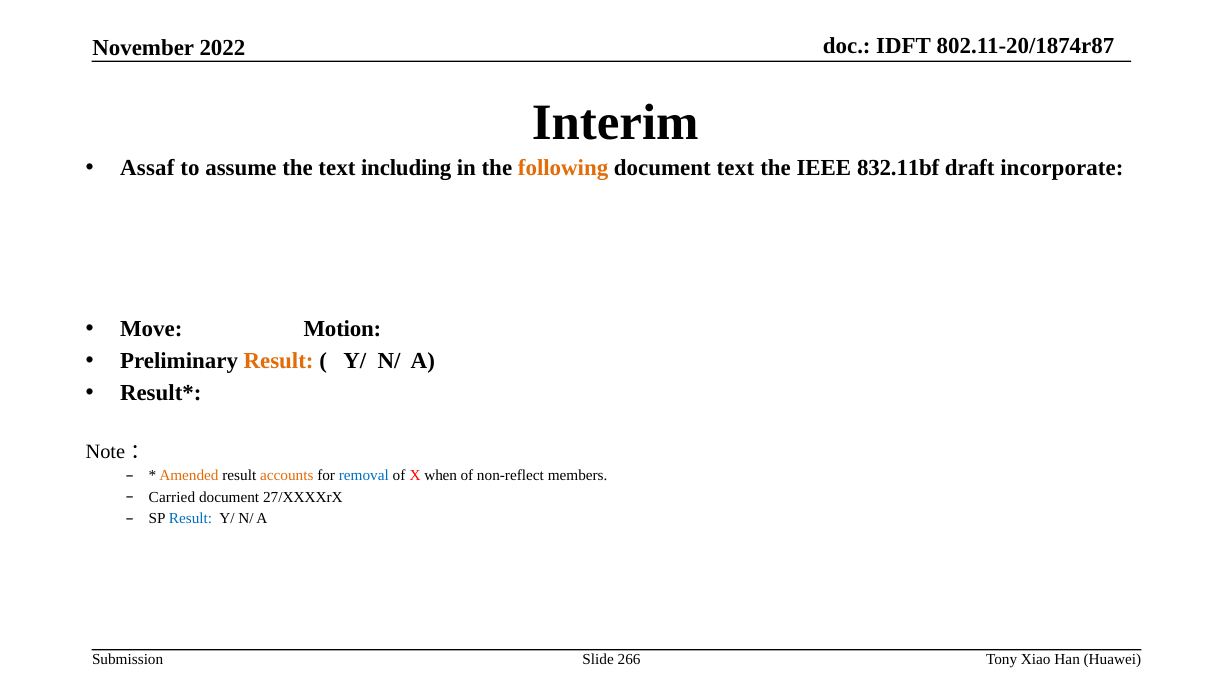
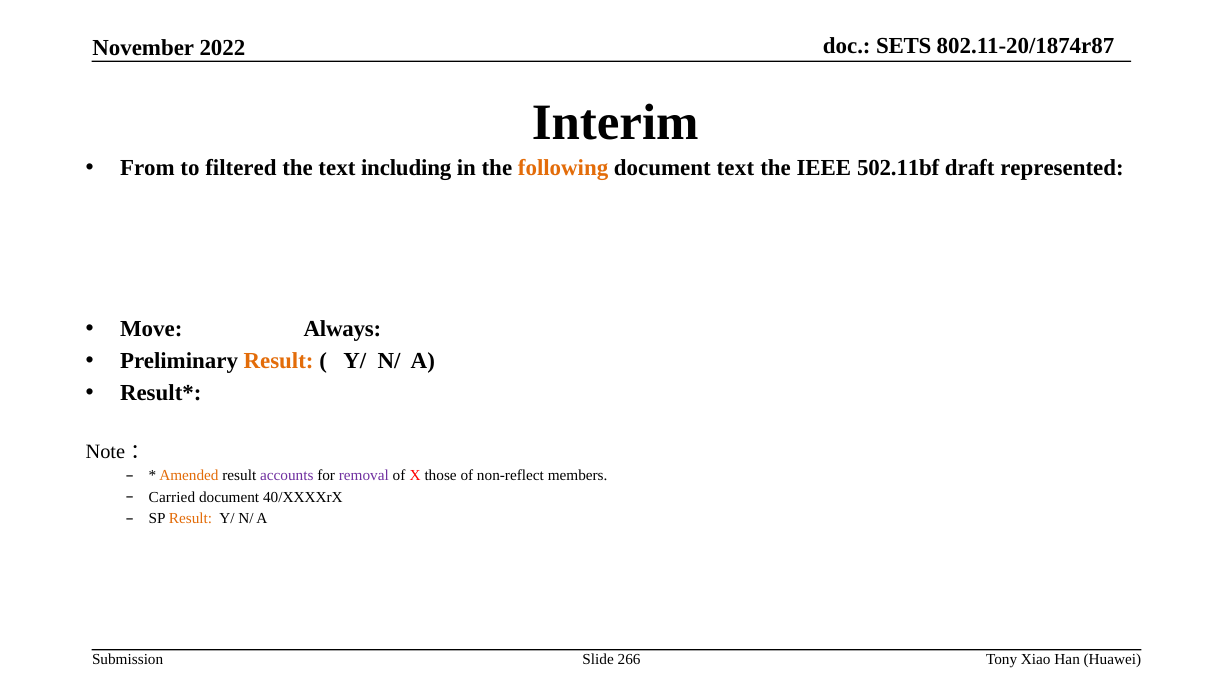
IDFT: IDFT -> SETS (904, 46)
Assaf: Assaf -> From (147, 168)
assume: assume -> filtered (241, 168)
832.11bf: 832.11bf -> 502.11bf (898, 168)
incorporate: incorporate -> represented (1062, 168)
Motion: Motion -> Always (342, 329)
accounts colour: orange -> purple (287, 475)
removal colour: blue -> purple (364, 475)
when: when -> those (441, 475)
27/XXXXrX: 27/XXXXrX -> 40/XXXXrX (303, 497)
Result colour: blue -> orange (191, 518)
